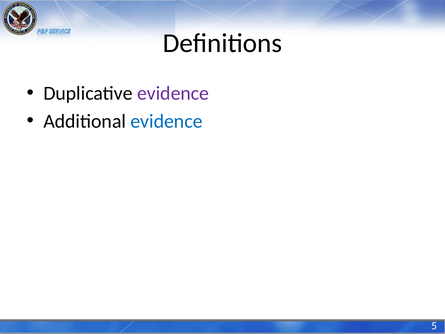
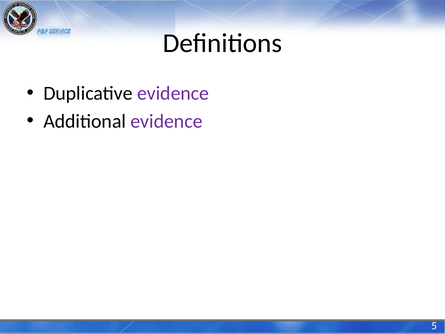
evidence colour: blue -> purple (167, 121)
